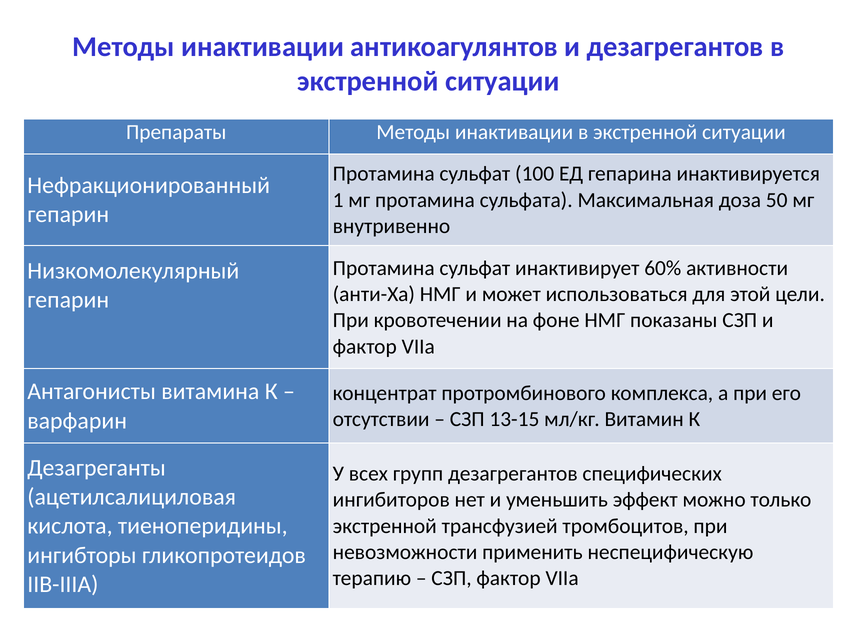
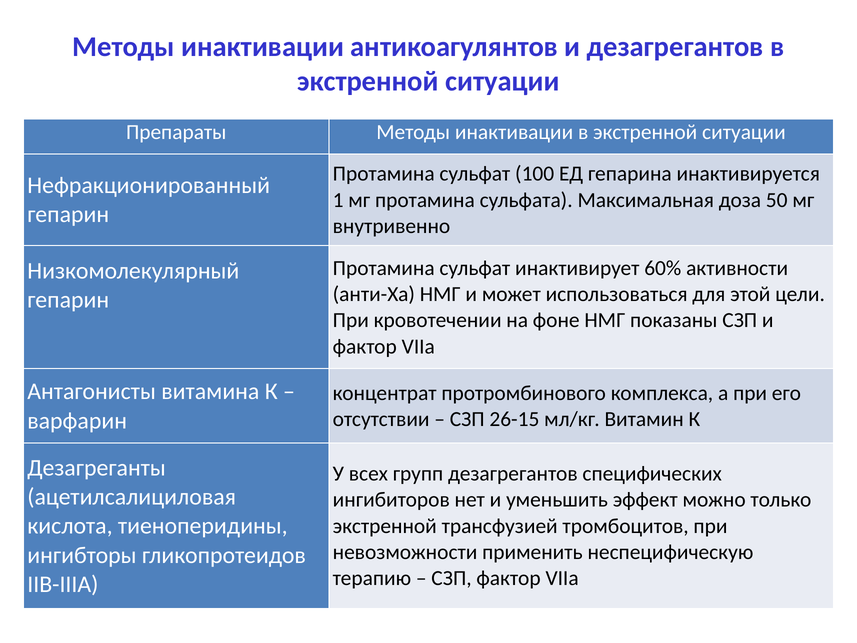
13-15: 13-15 -> 26-15 (514, 419)
